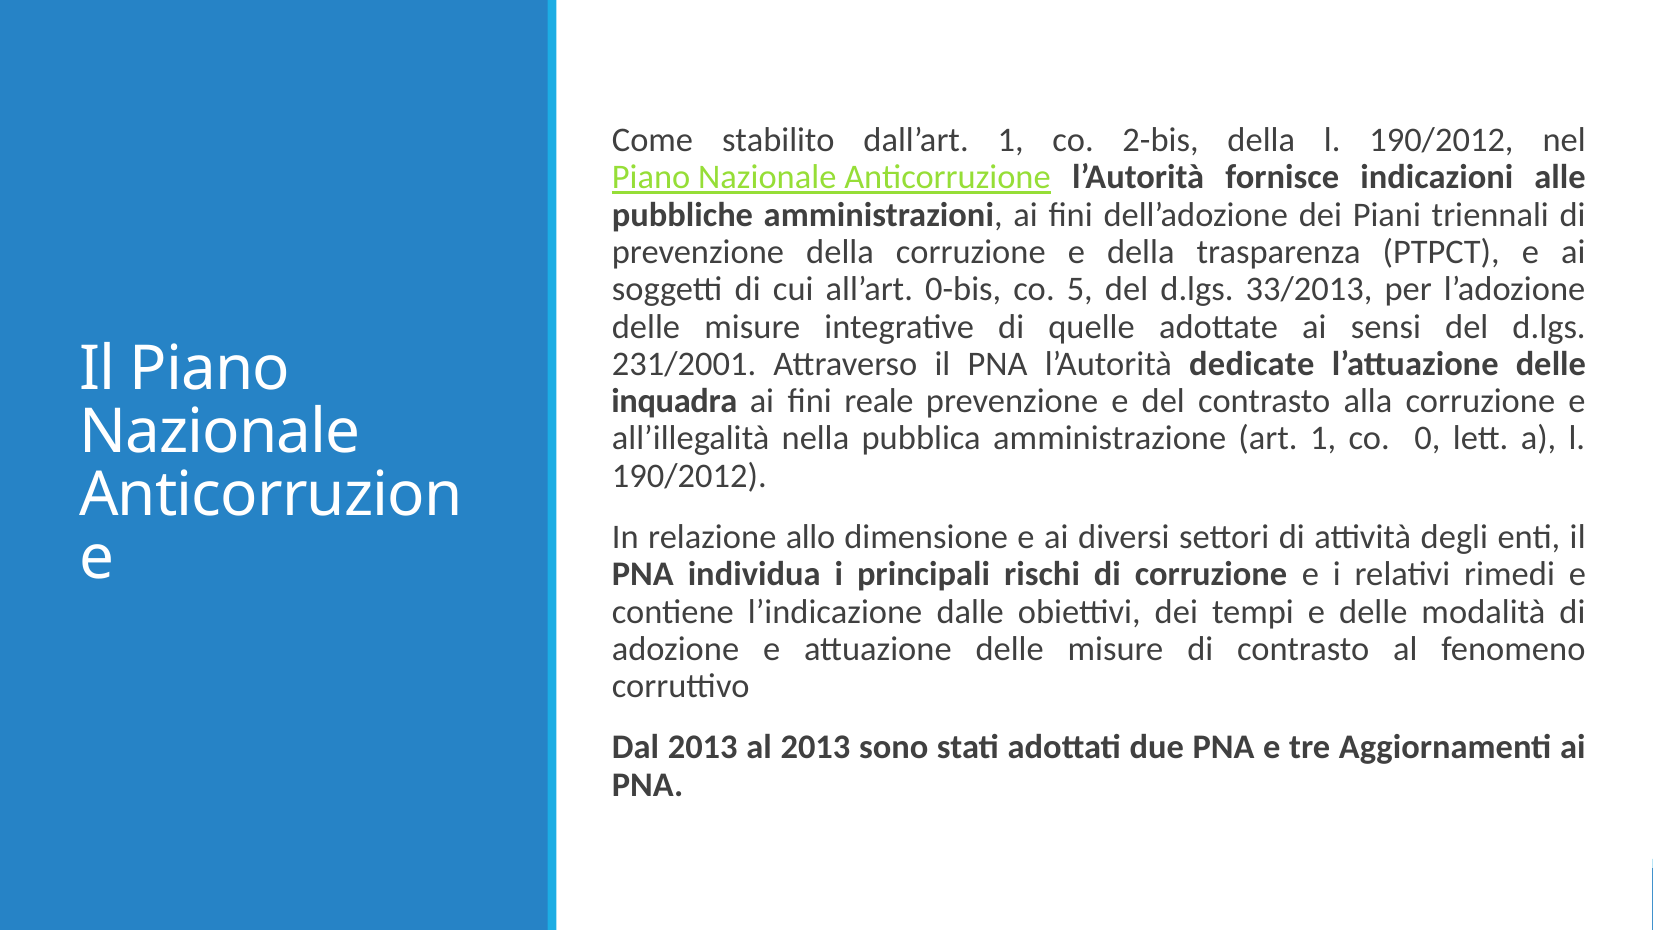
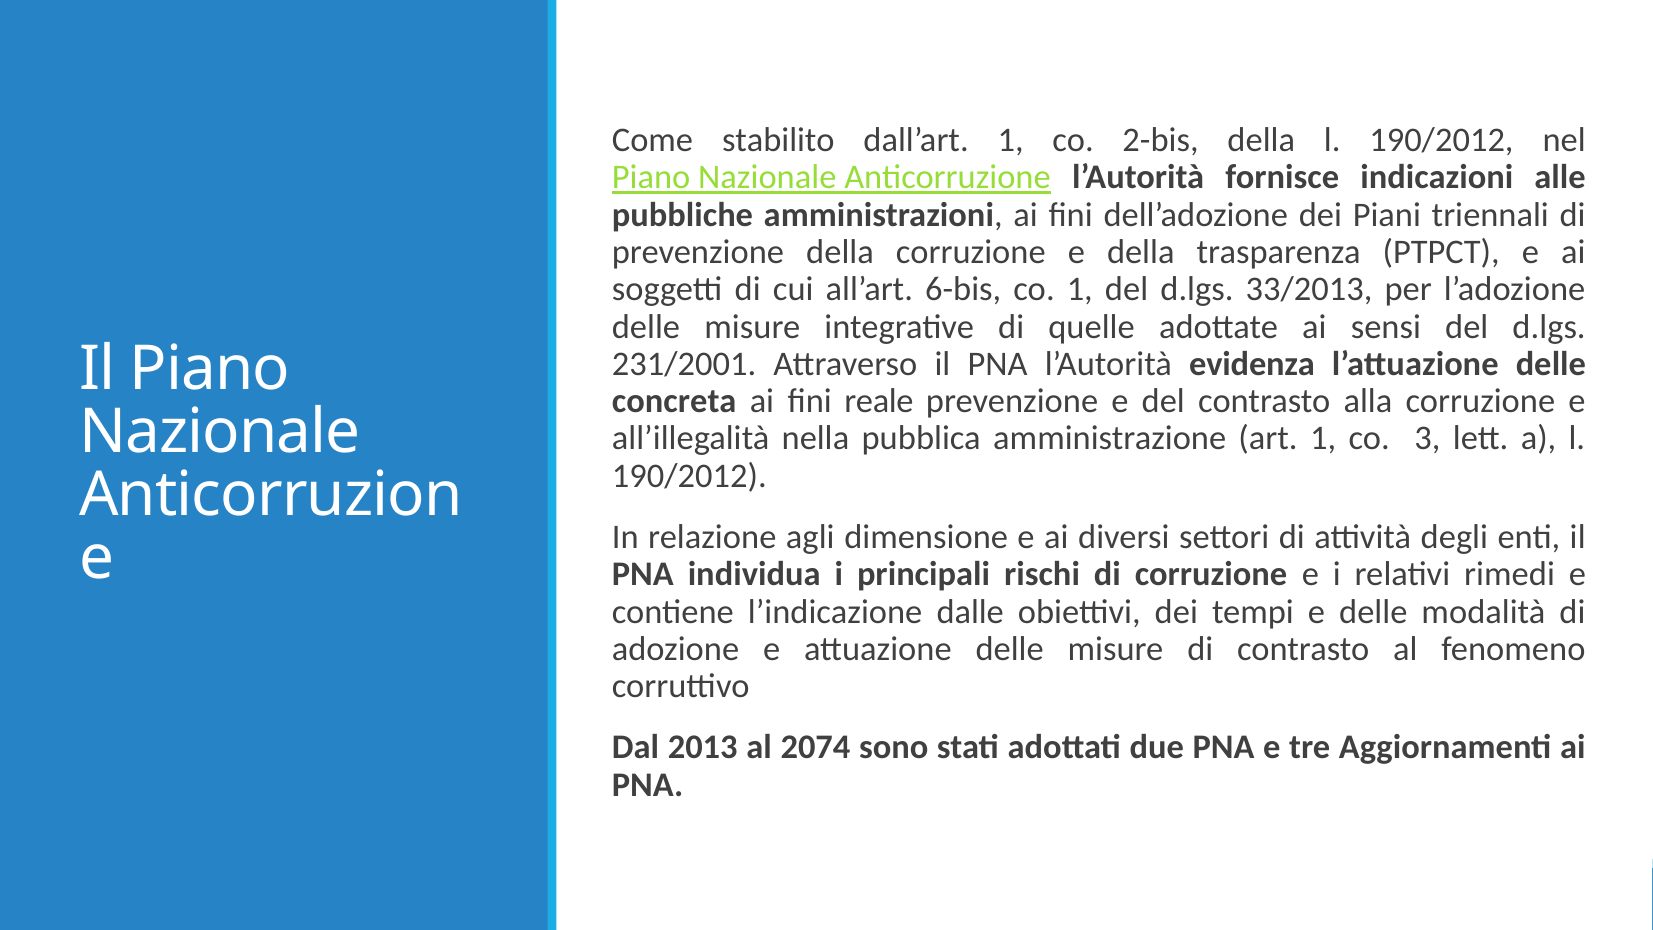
0-bis: 0-bis -> 6-bis (963, 289)
co 5: 5 -> 1 (1080, 289)
dedicate: dedicate -> evidenza (1252, 364)
inquadra: inquadra -> concreta (674, 401)
0: 0 -> 3 (1427, 438)
allo: allo -> agli (810, 537)
al 2013: 2013 -> 2074 (815, 747)
